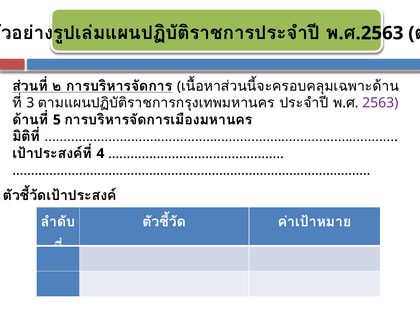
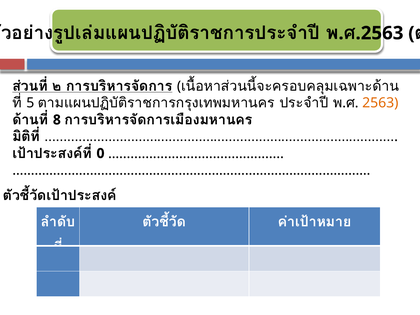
3: 3 -> 5 (30, 103)
2563 colour: purple -> orange (380, 103)
5: 5 -> 8 (57, 120)
4: 4 -> 0 (100, 153)
